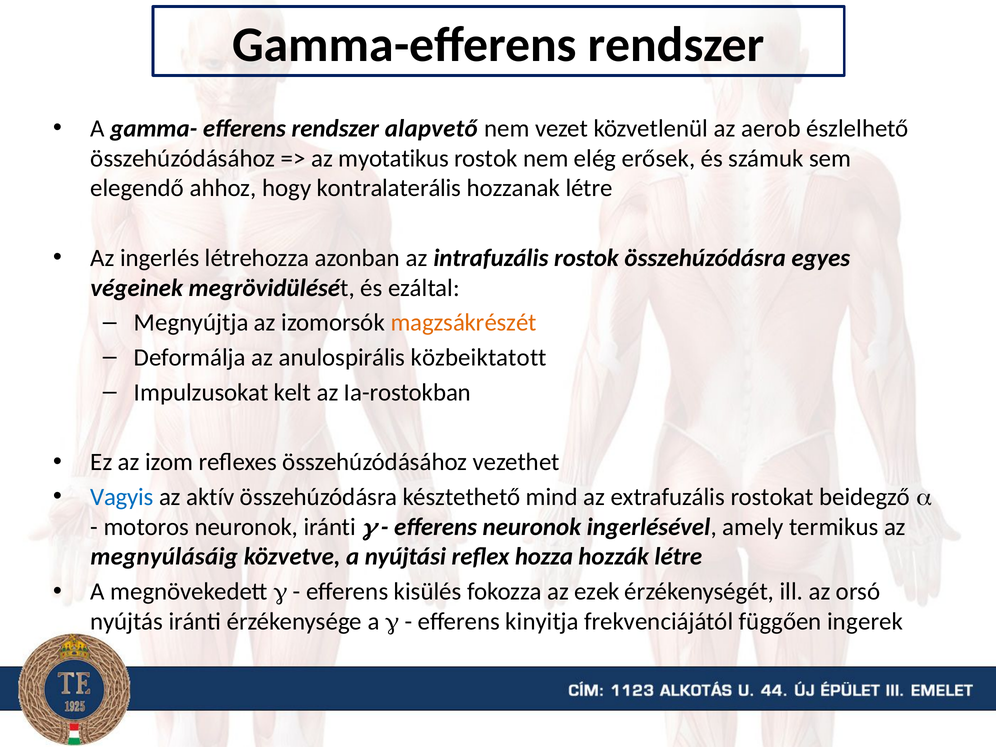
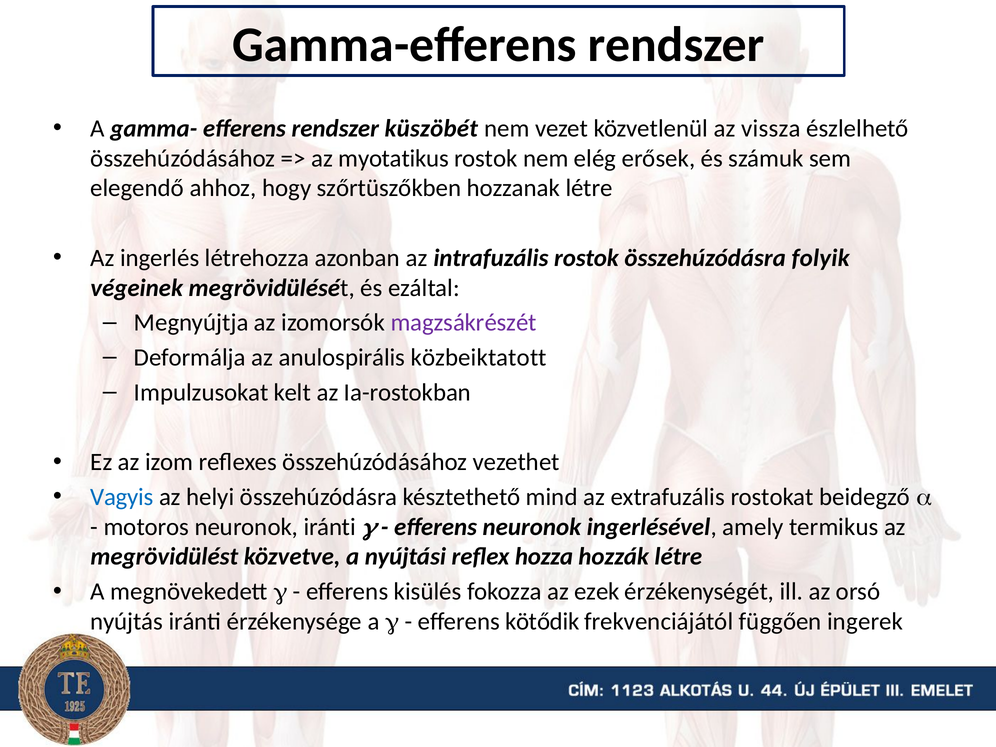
alapvető: alapvető -> küszöbét (431, 128)
aerob: aerob -> vissza (771, 128)
kontralaterális: kontralaterális -> szőrtüszőkben (389, 188)
egyes: egyes -> folyik (821, 258)
magzsákrészét colour: orange -> purple (464, 323)
aktív: aktív -> helyi (210, 497)
megnyúlásáig: megnyúlásáig -> megrövidülést (164, 557)
kinyitja: kinyitja -> kötődik (542, 621)
